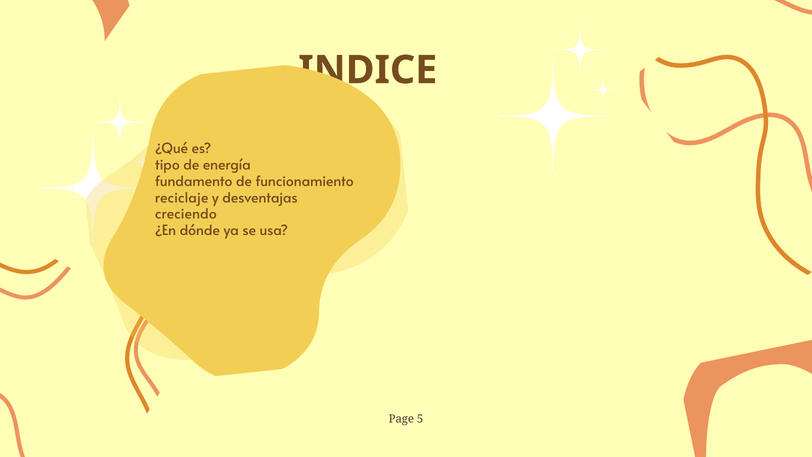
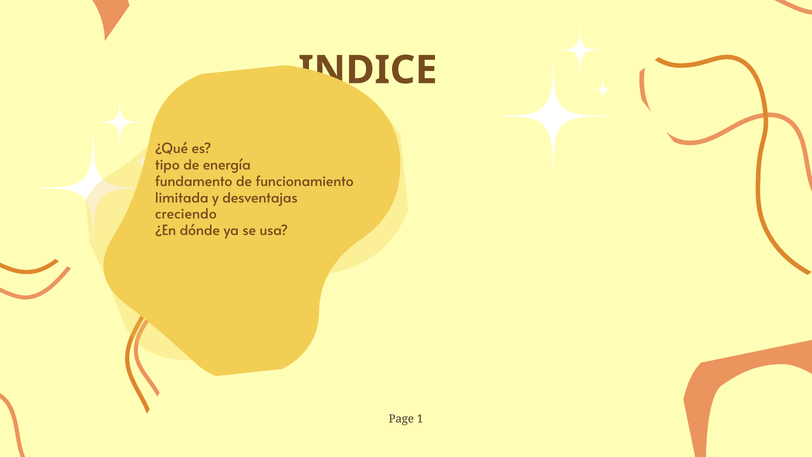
reciclaje: reciclaje -> limitada (182, 198)
5: 5 -> 1 (420, 419)
